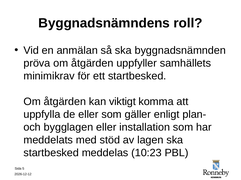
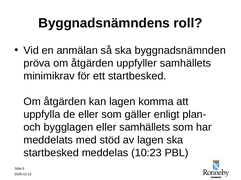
kan viktigt: viktigt -> lagen (122, 102)
eller installation: installation -> samhällets (145, 128)
